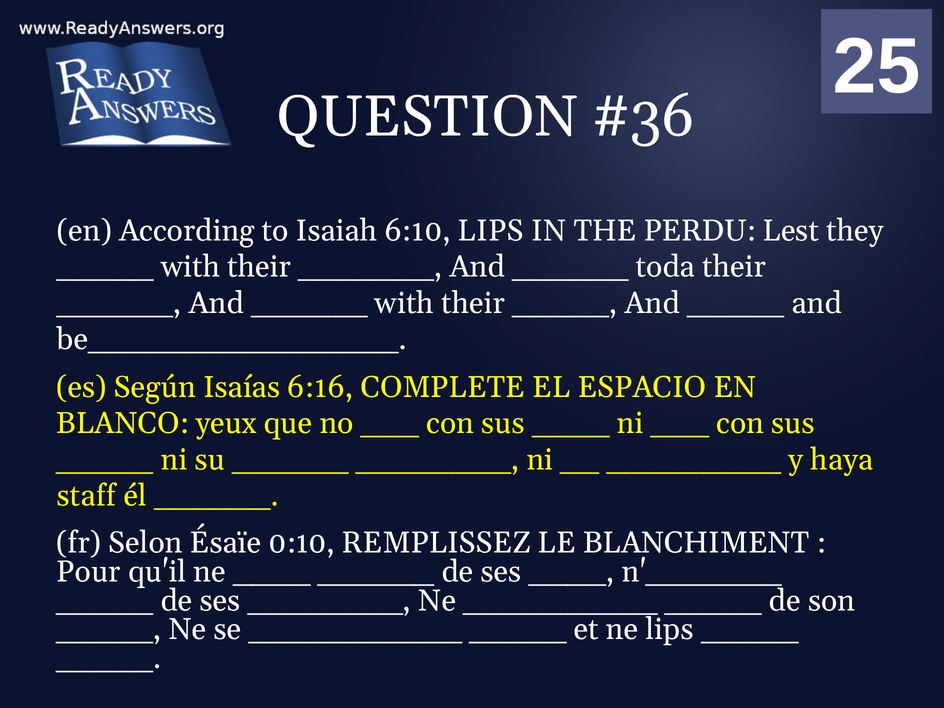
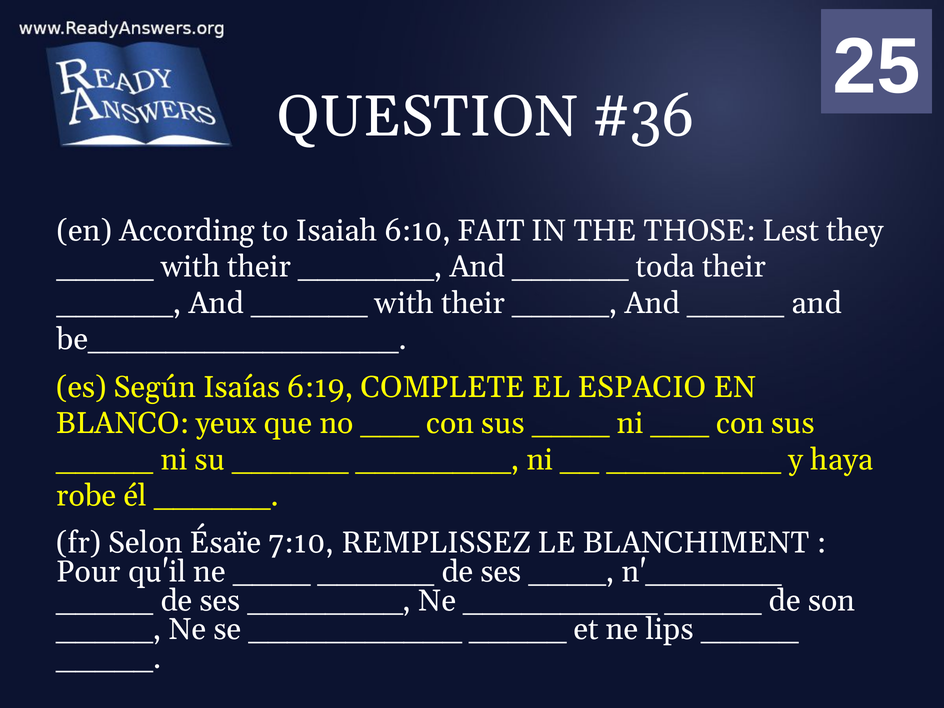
6:10 LIPS: LIPS -> FAIT (491, 231)
PERDU: PERDU -> THOSE (700, 231)
6:16: 6:16 -> 6:19 (320, 387)
staff: staff -> robe (86, 496)
0:10: 0:10 -> 7:10 (301, 543)
